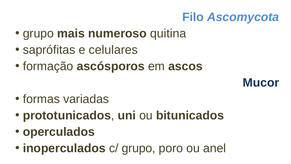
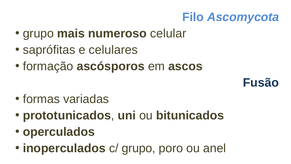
quitina: quitina -> celular (168, 34)
Mucor: Mucor -> Fusão (261, 83)
